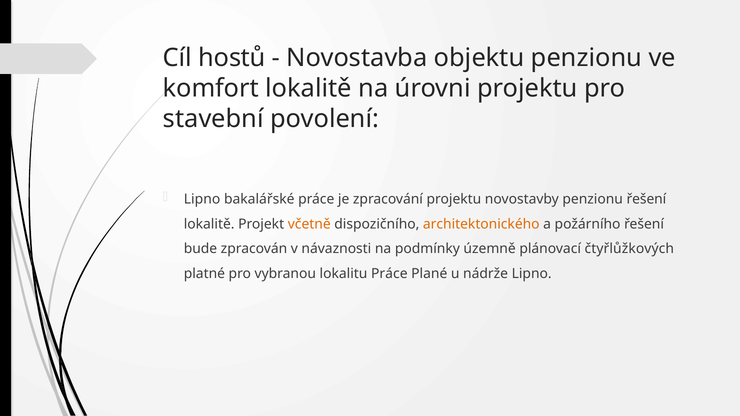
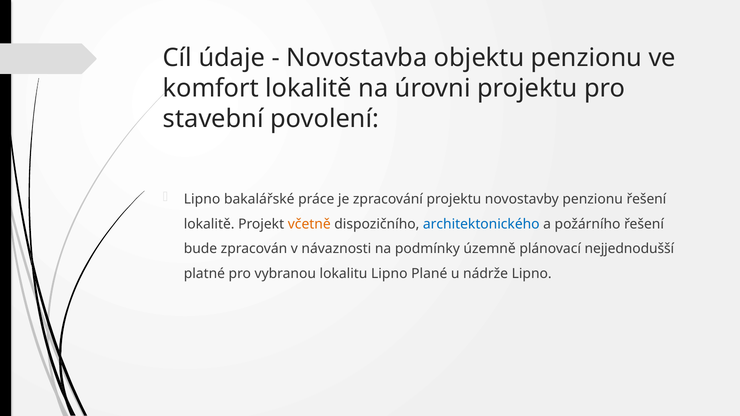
hostů: hostů -> údaje (232, 58)
architektonického colour: orange -> blue (481, 224)
čtyřlůžkových: čtyřlůžkových -> nejjednodušší (629, 249)
lokalitu Práce: Práce -> Lipno (389, 274)
